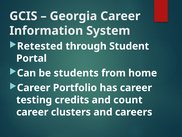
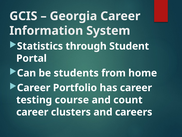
Retested: Retested -> Statistics (40, 46)
credits: credits -> course (72, 100)
